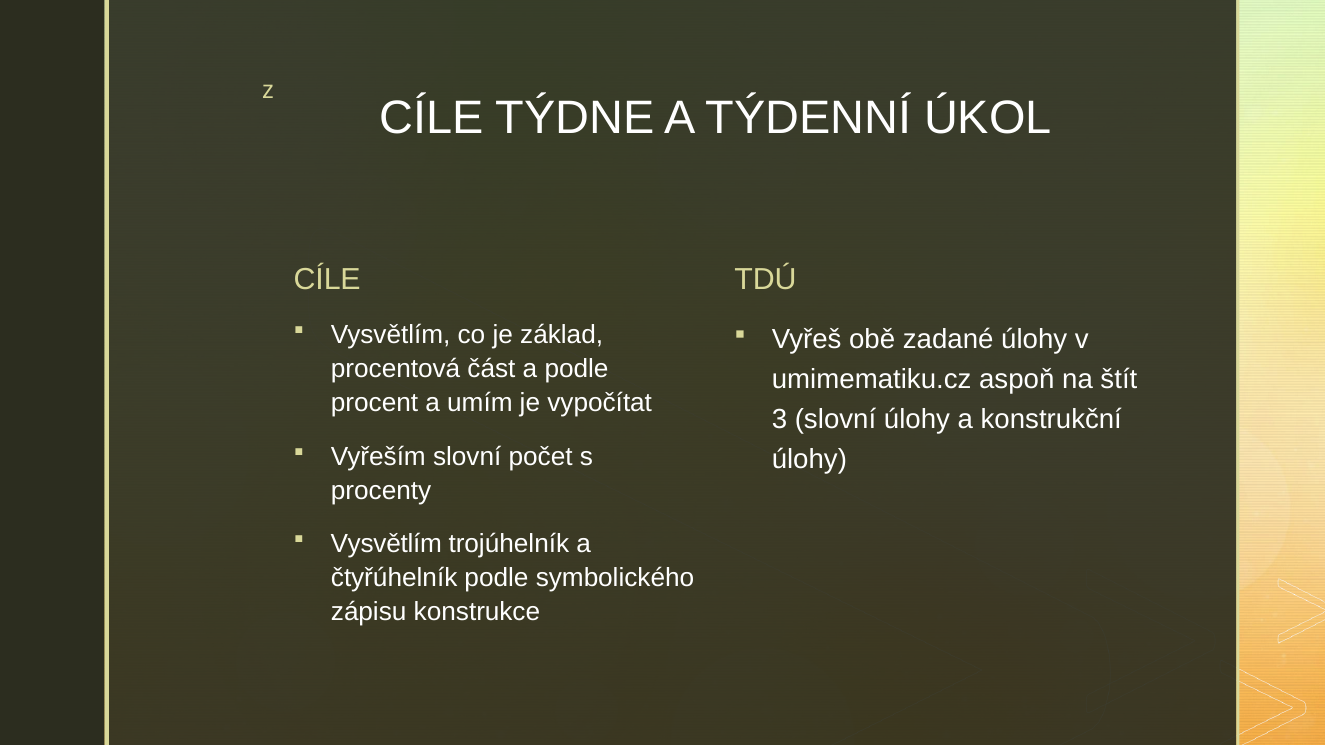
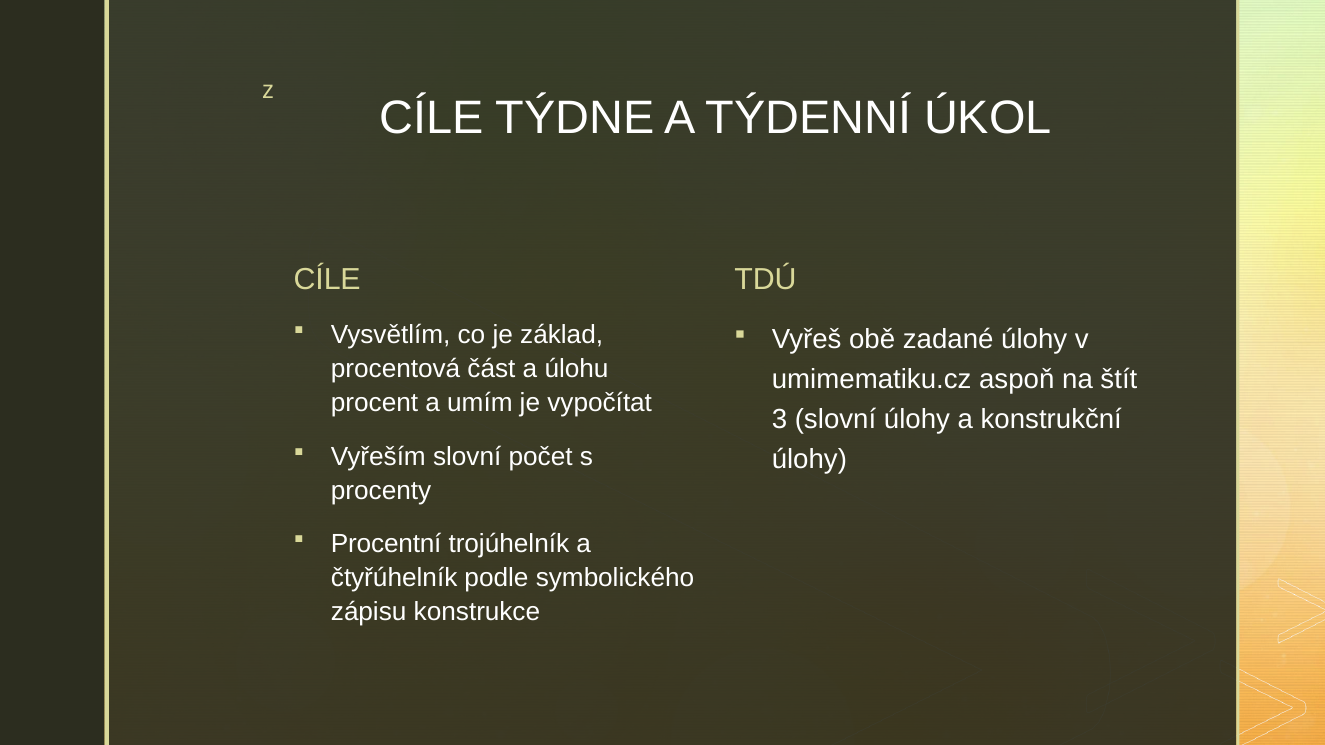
a podle: podle -> úlohu (577, 369)
Vysvětlím: Vysvětlím -> Procentní (386, 544)
